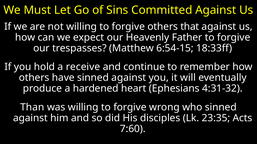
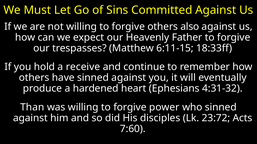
that: that -> also (190, 27)
6:54-15: 6:54-15 -> 6:11-15 (175, 48)
wrong: wrong -> power (164, 108)
23:35: 23:35 -> 23:72 (216, 118)
